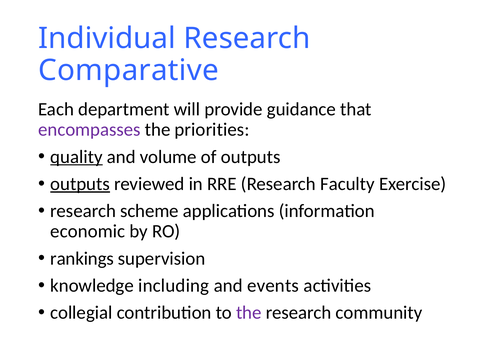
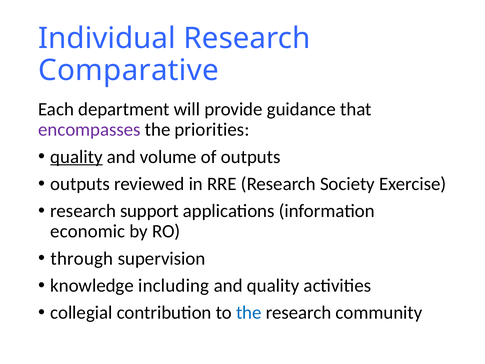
outputs underline: present -> none (80, 184)
Faculty: Faculty -> Society (347, 184)
scheme: scheme -> support (149, 211)
rankings: rankings -> through (82, 258)
and events: events -> quality (273, 285)
the colour: purple -> blue (249, 312)
